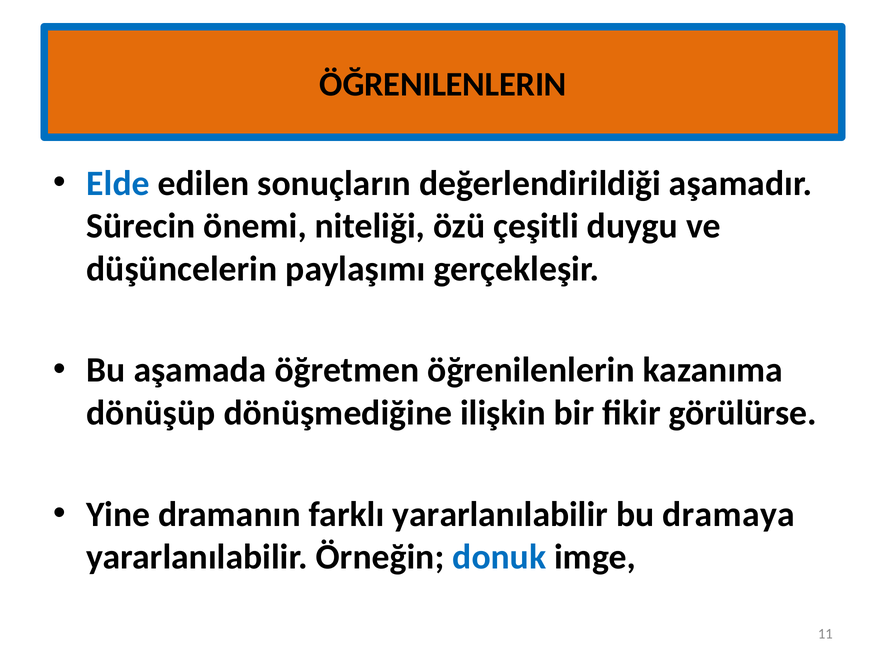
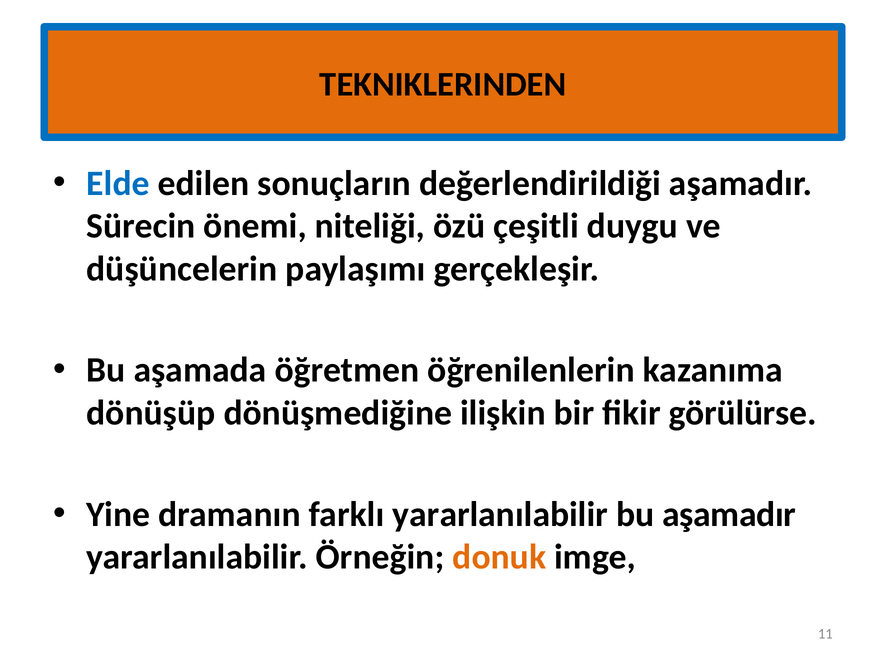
ÖĞRENILENLERIN: ÖĞRENILENLERIN -> TEKNIKLERINDEN (443, 84)
bu dramaya: dramaya -> aşamadır (729, 515)
donuk colour: blue -> orange (499, 558)
